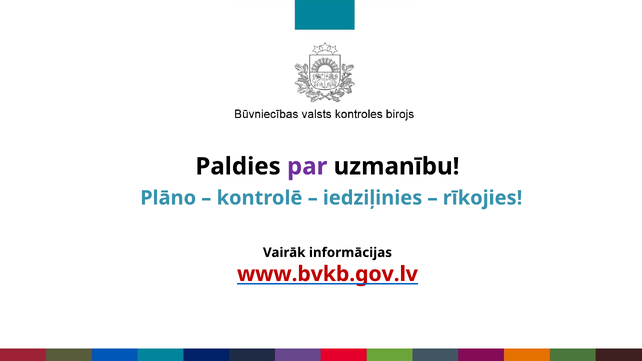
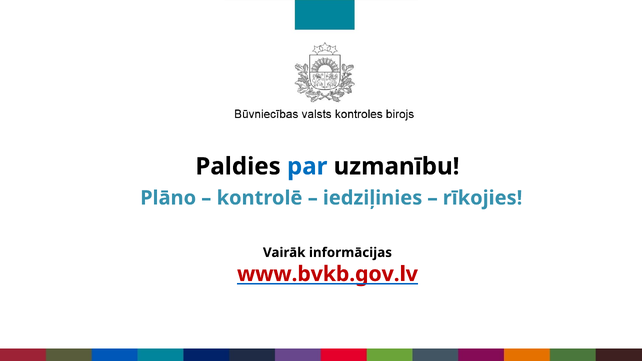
par colour: purple -> blue (307, 166)
